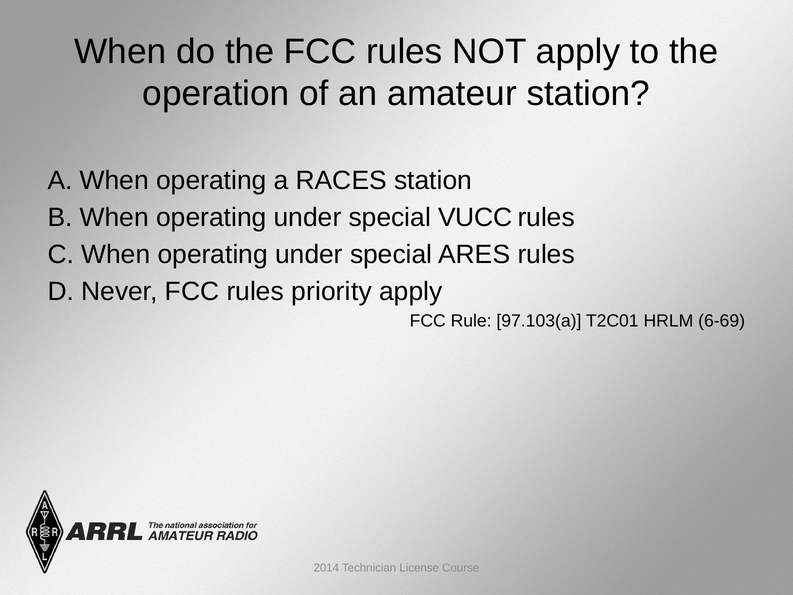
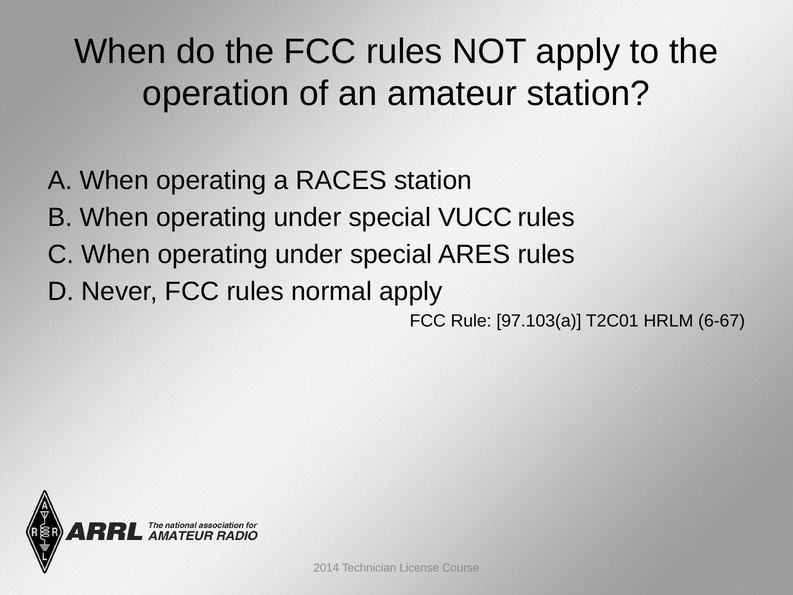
priority: priority -> normal (332, 291)
6-69: 6-69 -> 6-67 (722, 321)
